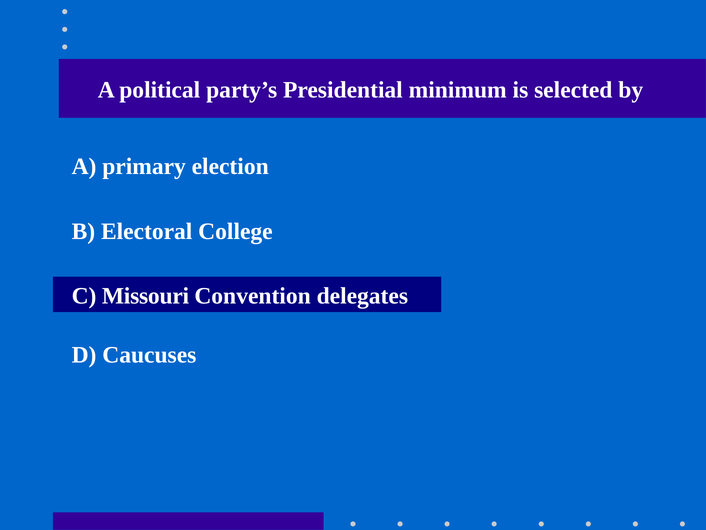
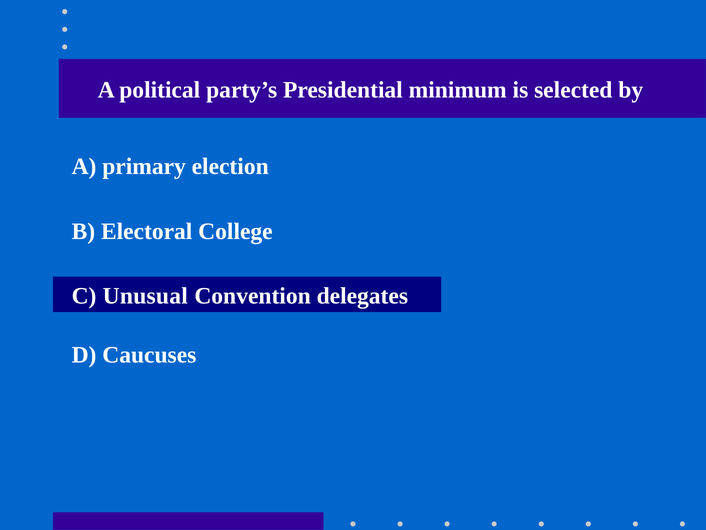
Missouri: Missouri -> Unusual (145, 296)
